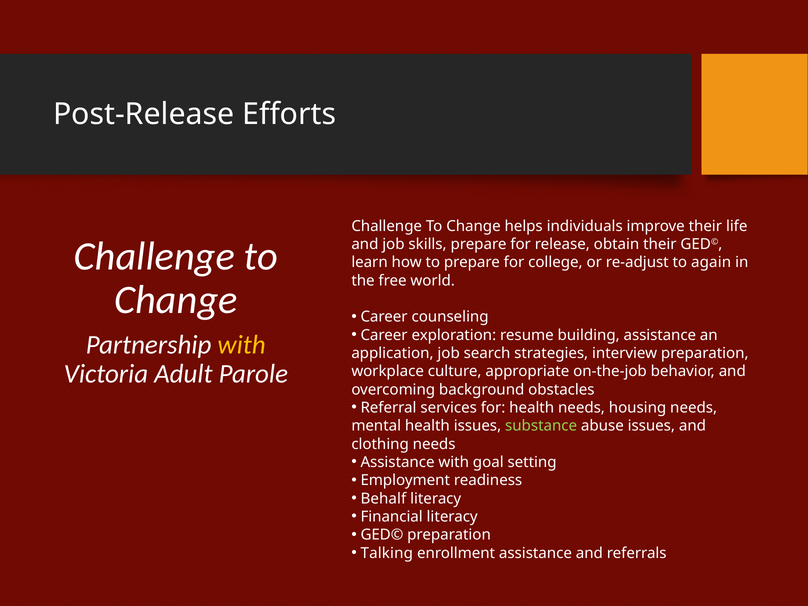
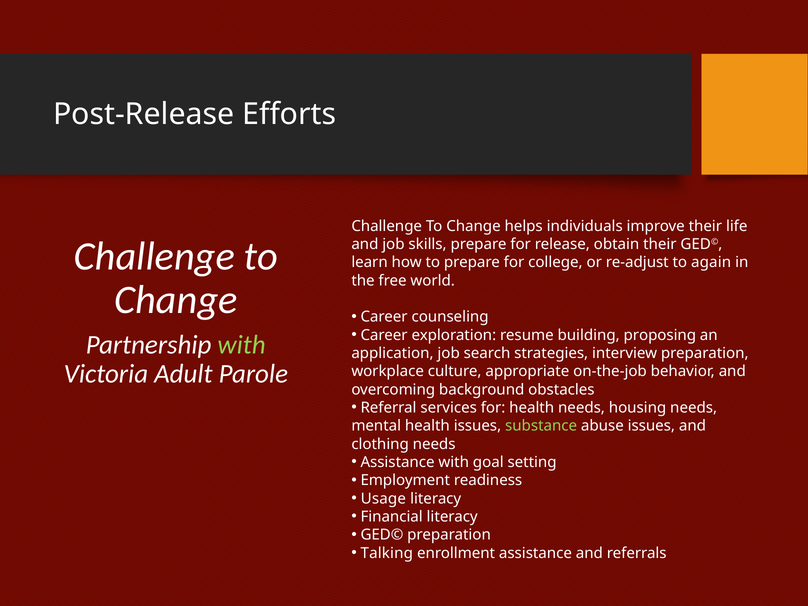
building assistance: assistance -> proposing (660, 335)
with colour: yellow -> light green (242, 345)
Behalf: Behalf -> Usage (383, 499)
